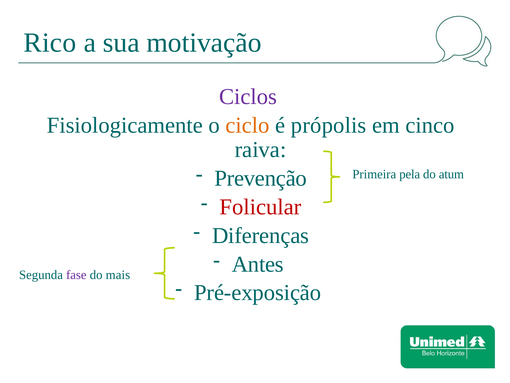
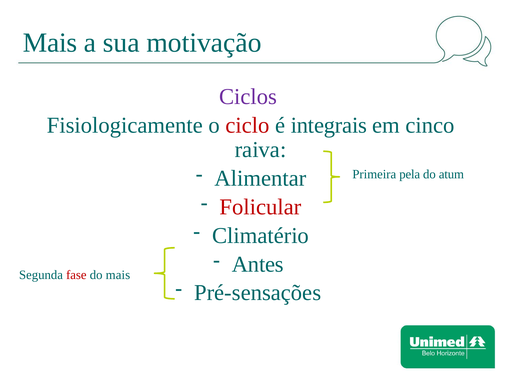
Rico: Rico -> Mais (50, 43)
ciclo colour: orange -> red (248, 125)
própolis: própolis -> integrais (329, 125)
Prevenção: Prevenção -> Alimentar (261, 178)
Diferenças: Diferenças -> Climatério (261, 235)
fase colour: purple -> red (76, 275)
Pré-exposição: Pré-exposição -> Pré-sensações (258, 292)
